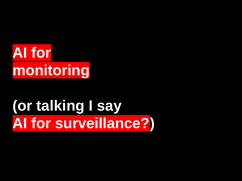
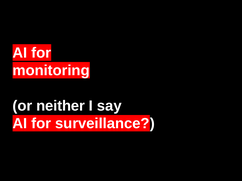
talking: talking -> neither (61, 106)
